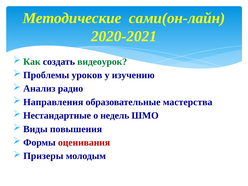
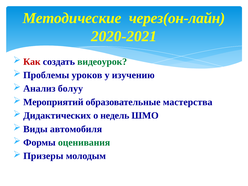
сами(он-лайн: сами(он-лайн -> через(он-лайн (177, 18)
Как colour: green -> red (32, 62)
радио: радио -> болуу (70, 89)
Направления: Направления -> Мероприятий (53, 102)
Нестандартные: Нестандартные -> Дидактических (57, 116)
повышения: повышения -> автомобиля (76, 129)
оценивания colour: red -> green (84, 143)
